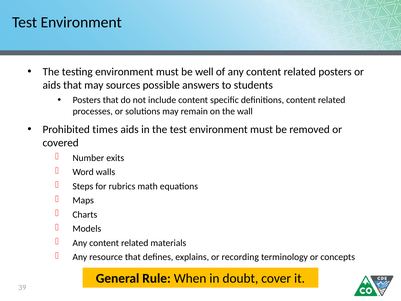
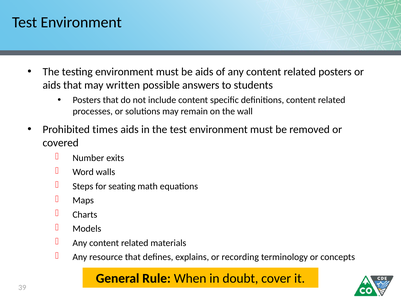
be well: well -> aids (204, 72)
sources: sources -> written (123, 85)
rubrics: rubrics -> seating (122, 186)
